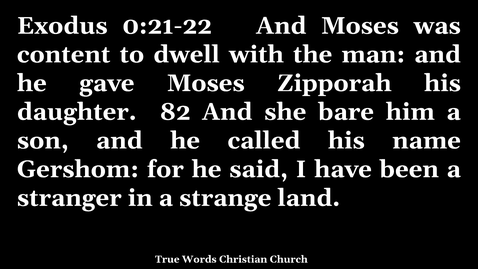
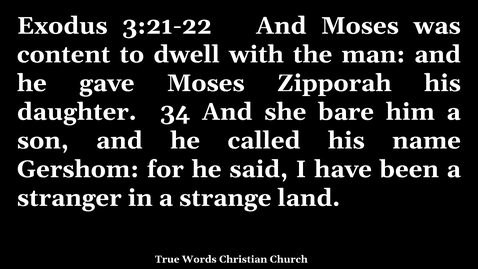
0:21-22: 0:21-22 -> 3:21-22 (167, 26)
82: 82 -> 34 (175, 112)
